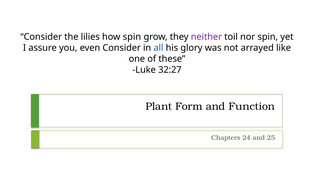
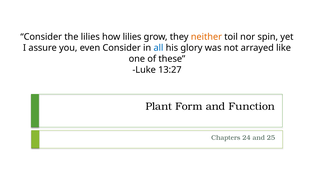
how spin: spin -> lilies (132, 37)
neither colour: purple -> orange (206, 37)
32:27: 32:27 -> 13:27 (170, 70)
